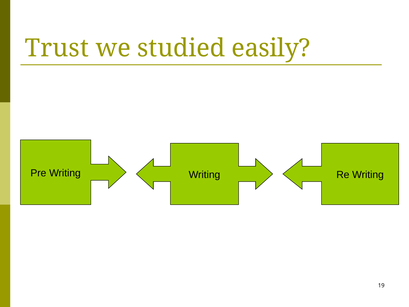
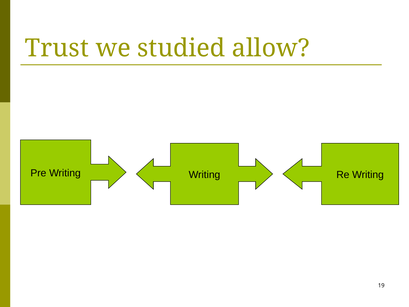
easily: easily -> allow (271, 48)
